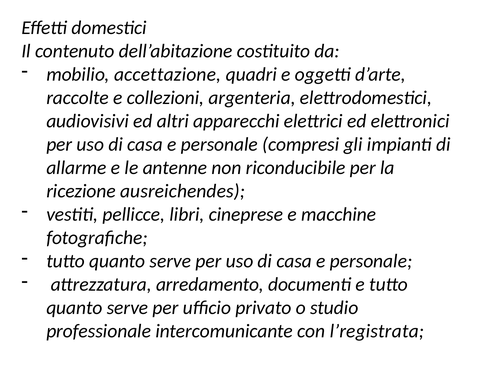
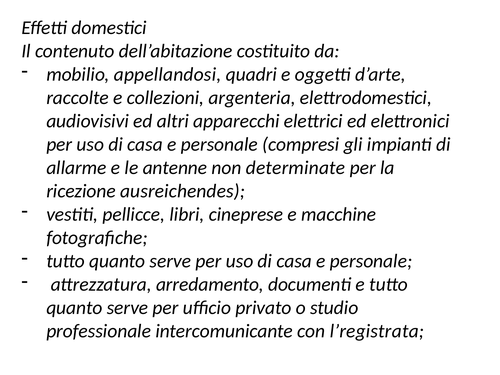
accettazione: accettazione -> appellandosi (168, 74)
riconducibile: riconducibile -> determinate (296, 168)
